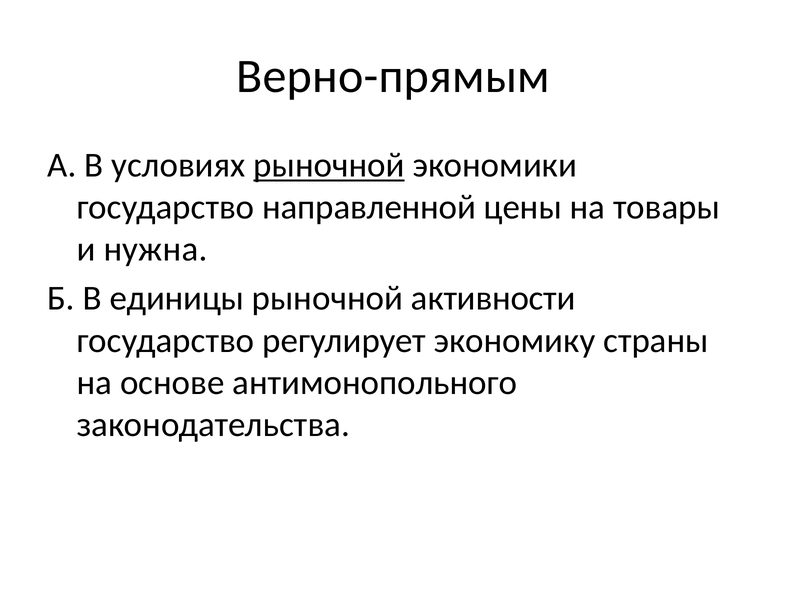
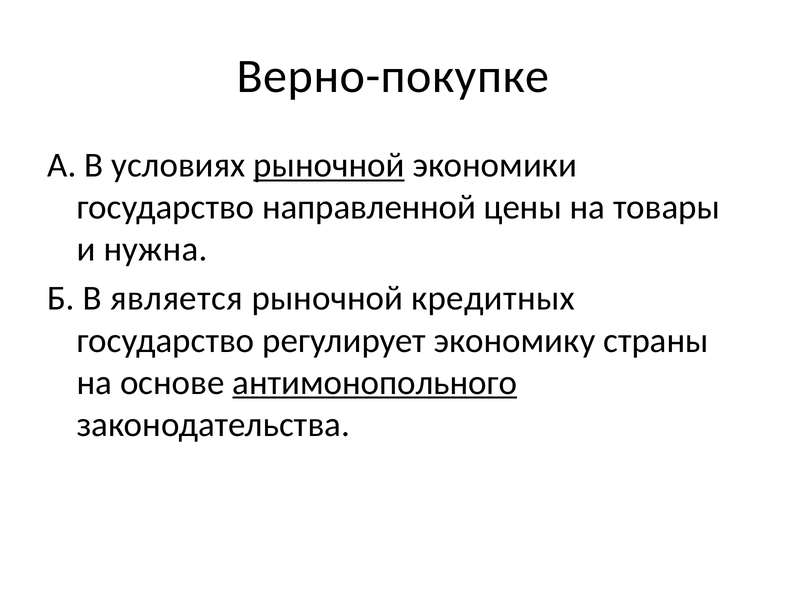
Верно-прямым: Верно-прямым -> Верно-покупке (393, 76)
единицы: единицы -> является (177, 298)
активности: активности -> кредитных (493, 298)
антимонопольного underline: none -> present (375, 382)
